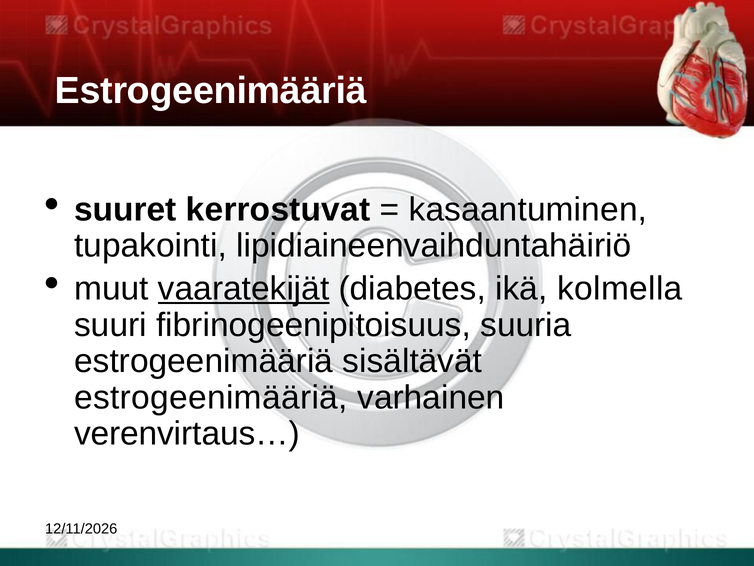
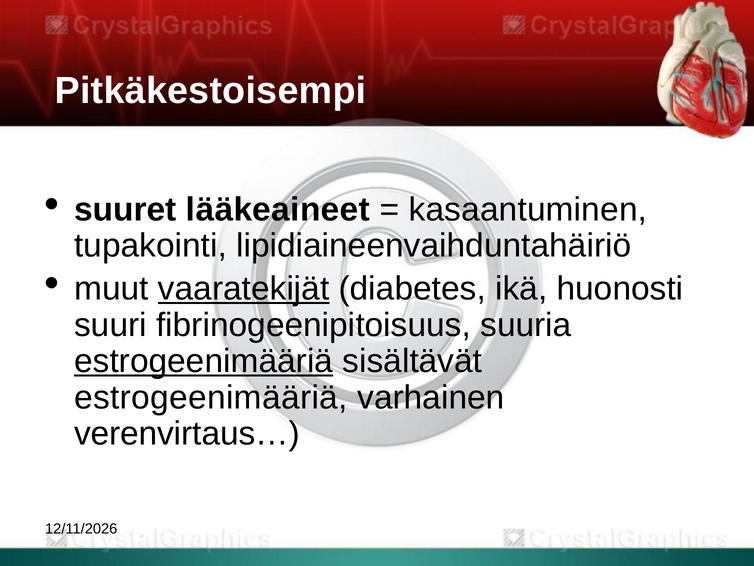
Estrogeenimääriä: Estrogeenimääriä -> Pitkäkestoisempi (211, 91)
kerrostuvat: kerrostuvat -> lääkeaineet (278, 209)
kolmella: kolmella -> huonosti (620, 289)
estrogeenimääriä underline: none -> present (204, 361)
